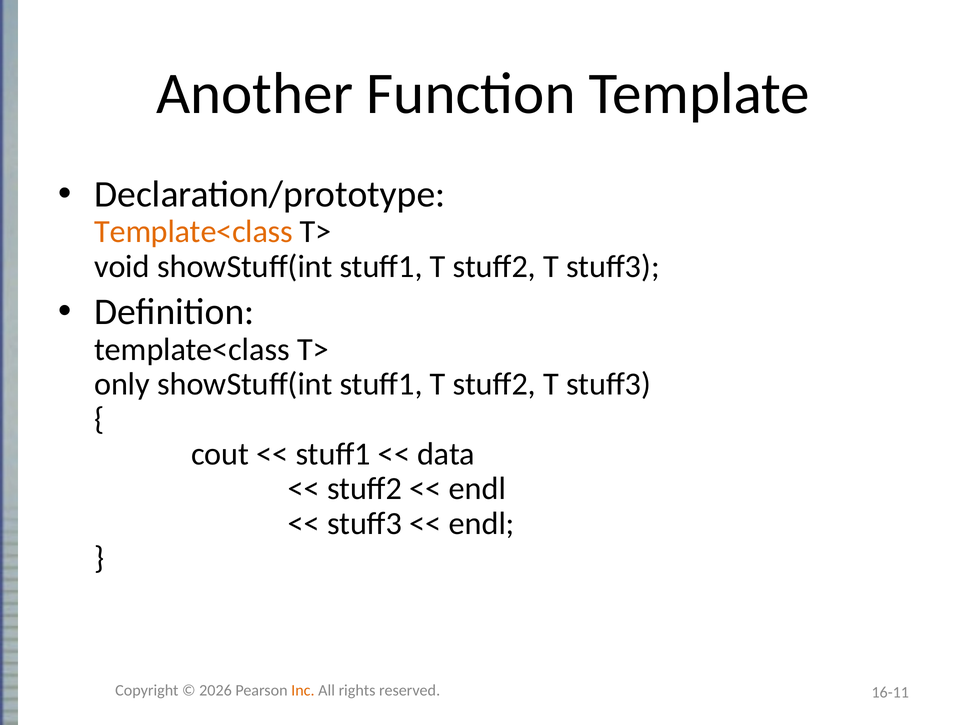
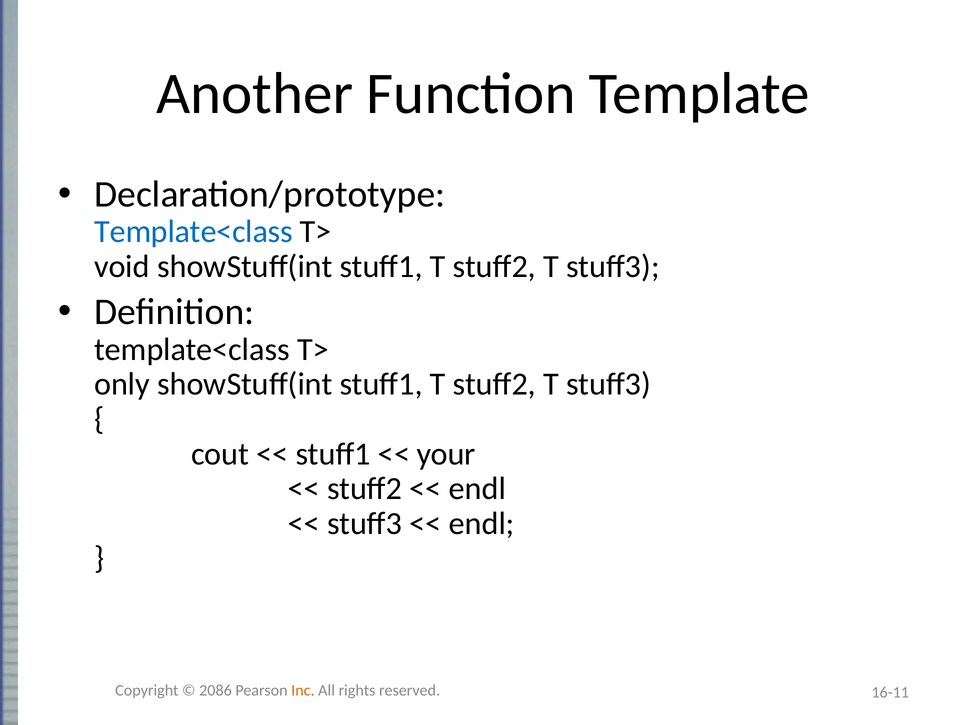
Template<class colour: orange -> blue (194, 232)
data: data -> your (446, 454)
2026: 2026 -> 2086 (216, 691)
